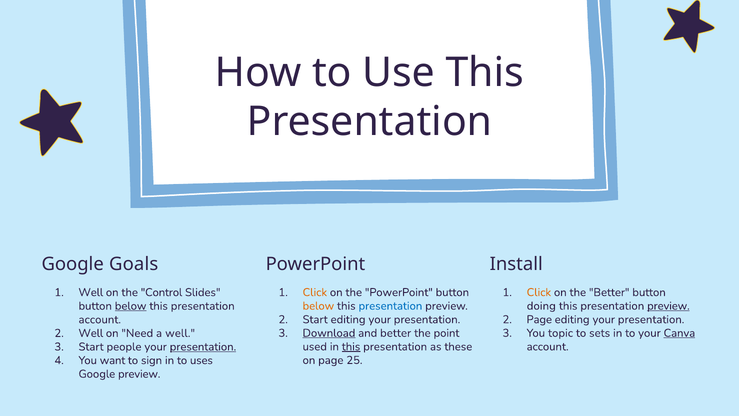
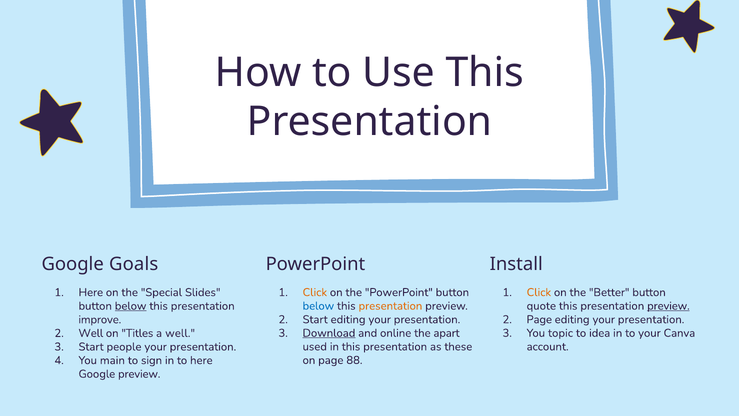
Well: Well -> Here (91, 292)
Control: Control -> Special (161, 292)
below colour: orange -> blue (318, 306)
presentation colour: blue -> orange (390, 306)
doing: doing -> quote (541, 306)
account: account -> improve (100, 319)
and better: better -> online (396, 333)
point: point -> apart (447, 333)
sets: sets -> idea (600, 333)
Canva underline: present -> none (679, 333)
Need: Need -> Titles (137, 333)
this underline: present -> none (351, 346)
presentation underline: present -> none (203, 347)
25: 25 -> 88 (354, 360)
want: want -> main (112, 360)
to uses: uses -> here (201, 360)
